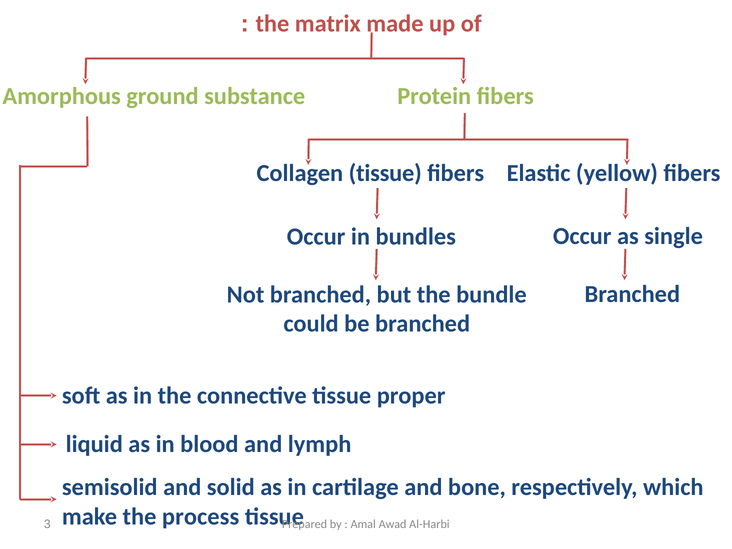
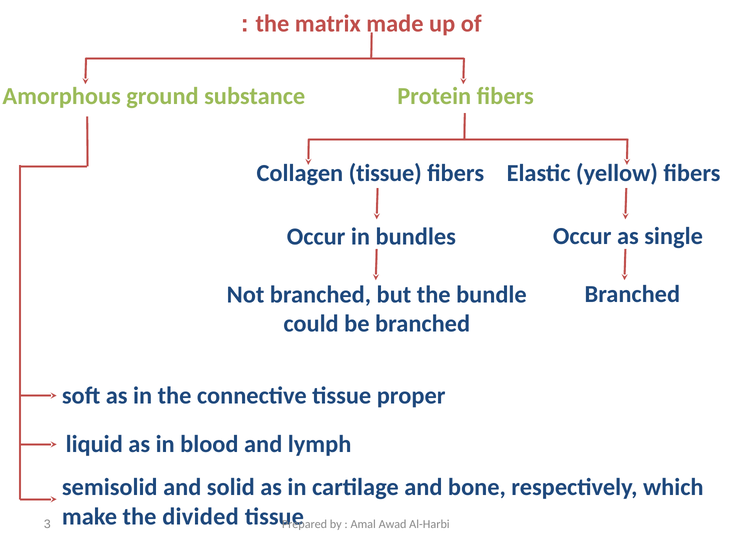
process: process -> divided (201, 517)
